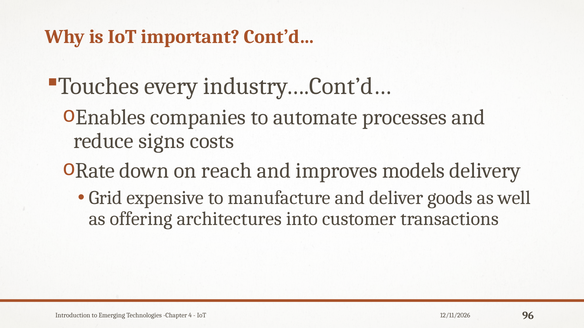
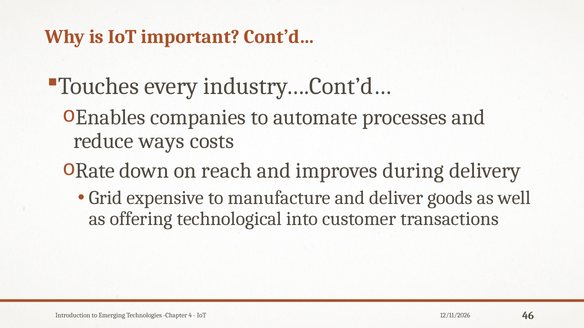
signs: signs -> ways (162, 141)
models: models -> during (413, 171)
architectures: architectures -> technological (229, 219)
96: 96 -> 46 (528, 316)
